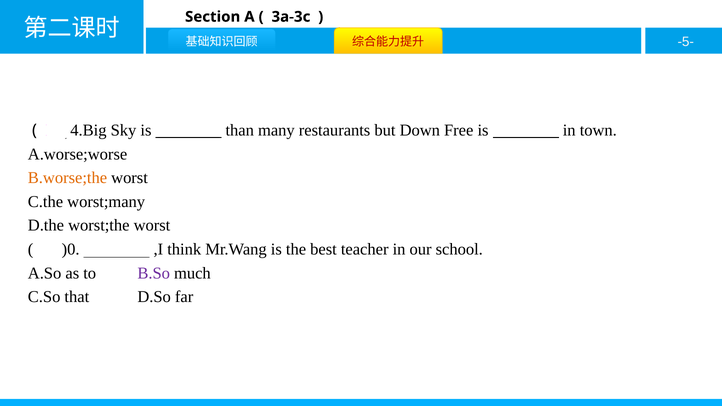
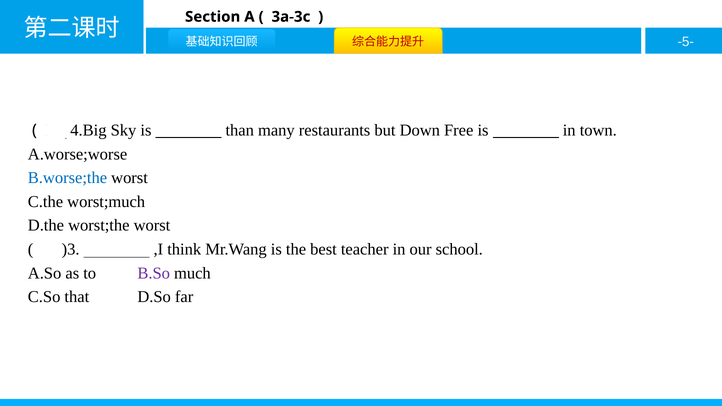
B.worse;the colour: orange -> blue (67, 178)
worst;many: worst;many -> worst;much (106, 202)
)0: )0 -> )3 (71, 249)
